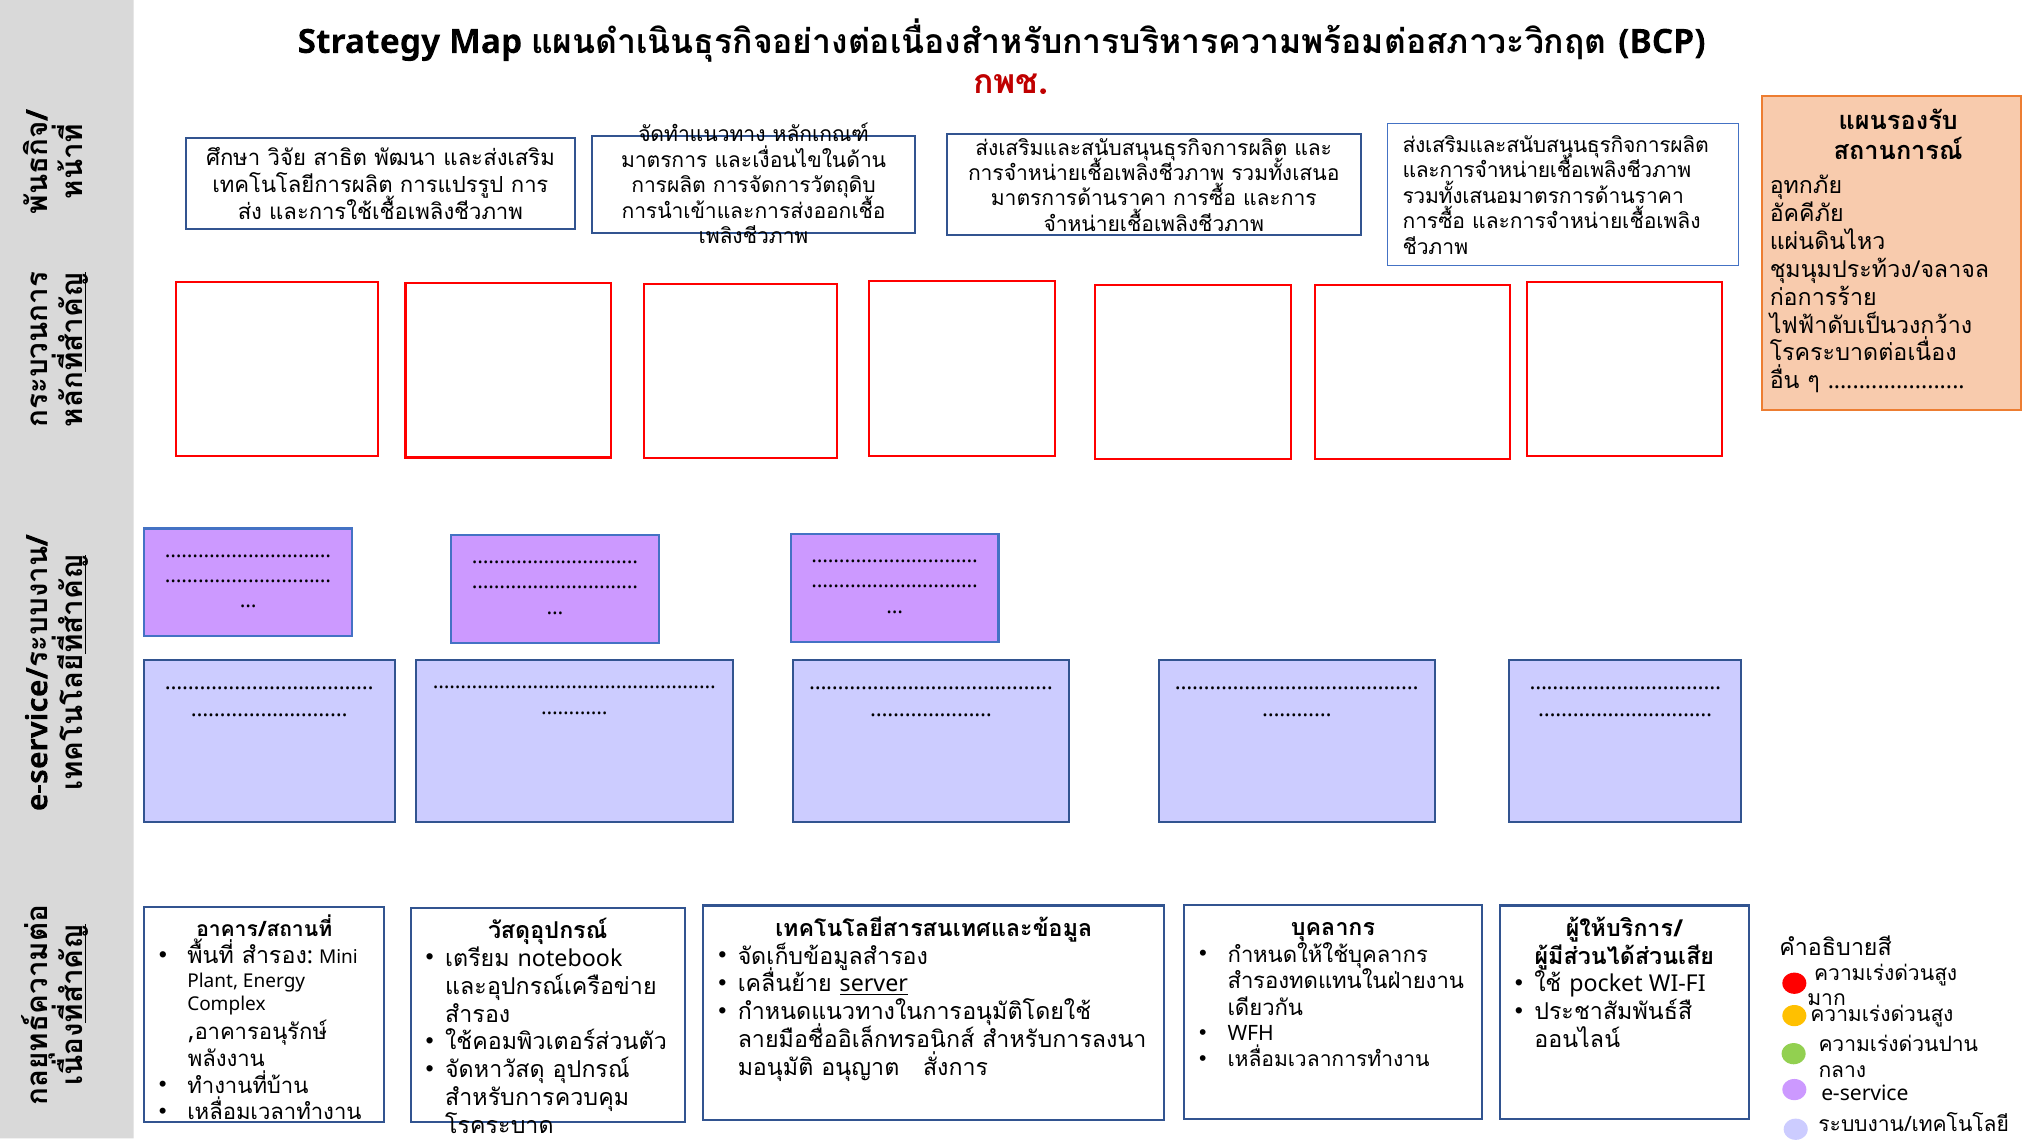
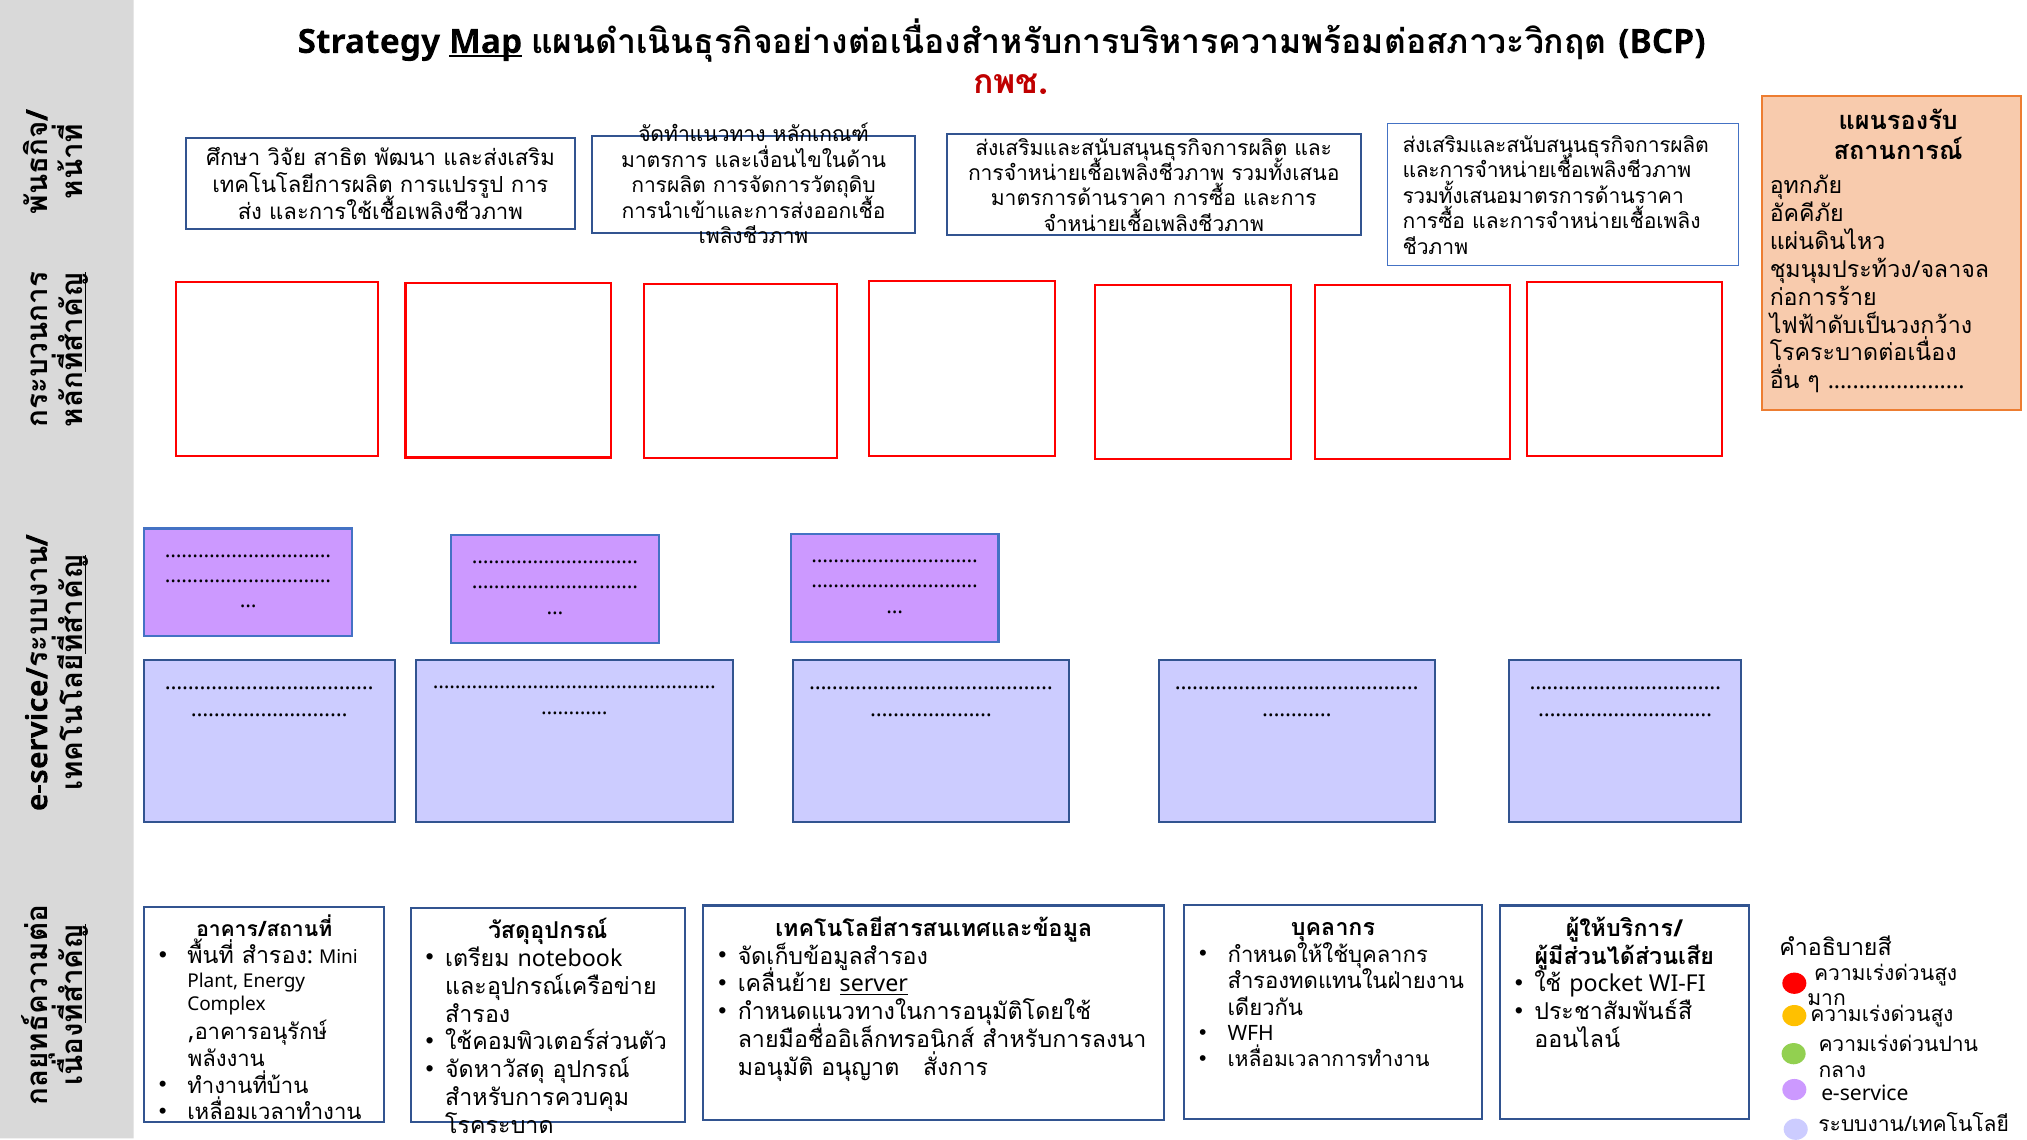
Map underline: none -> present (486, 42)
